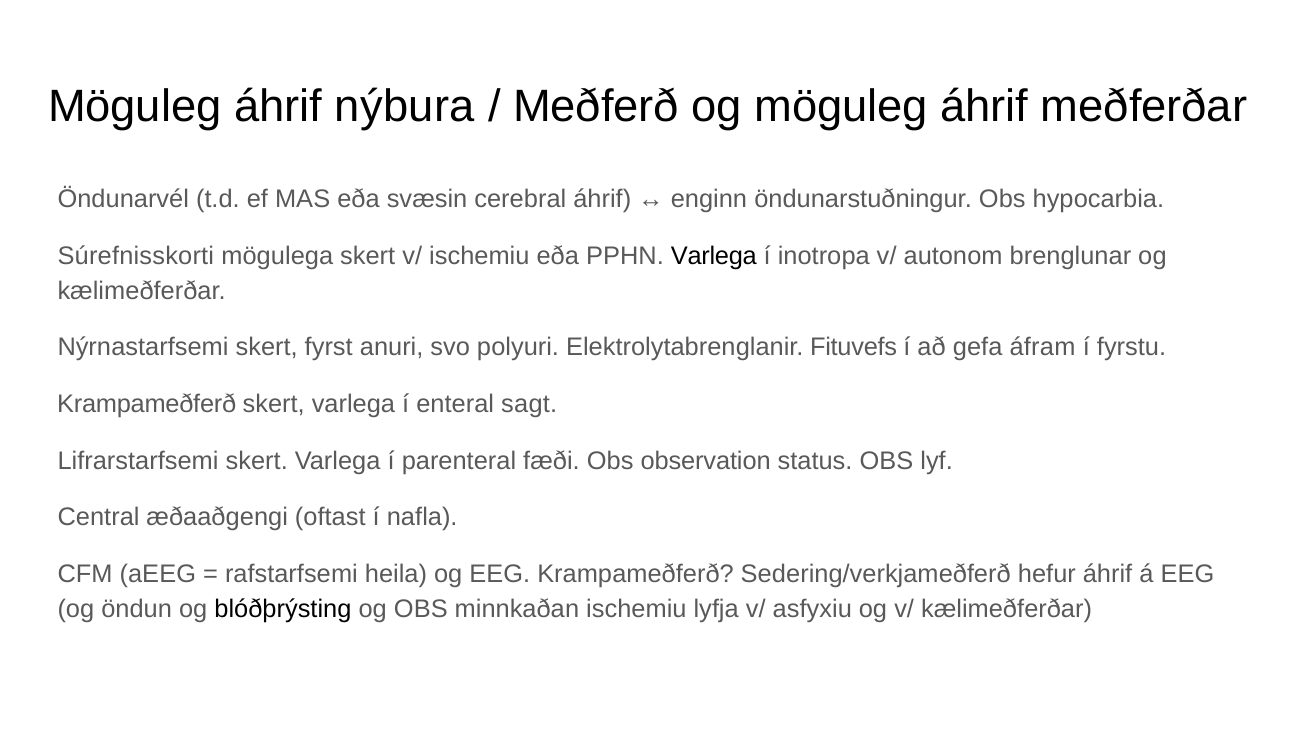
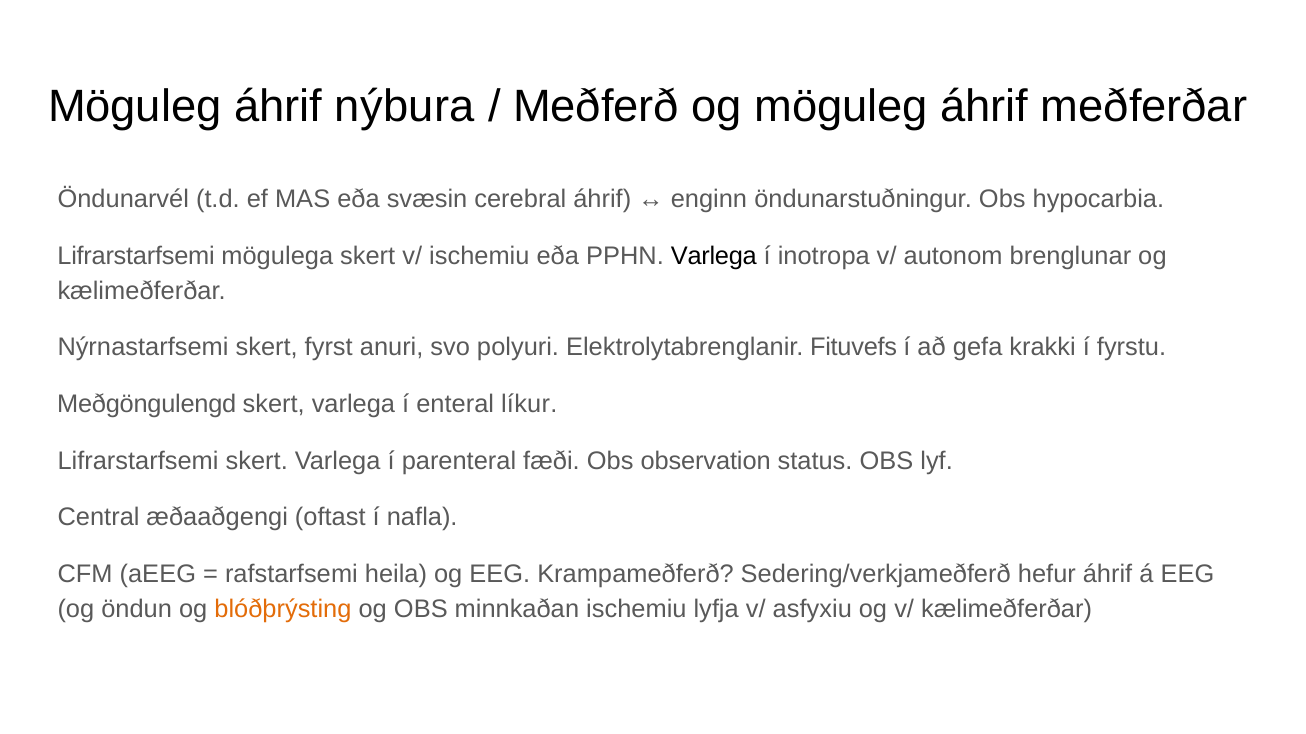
Súrefnisskorti: Súrefnisskorti -> Lifrarstarfsemi (136, 256)
áfram: áfram -> krakki (1043, 348)
Krampameðferð: Krampameðferð -> Meðgöngulengd (147, 404)
sagt: sagt -> líkur (529, 404)
blóðþrýsting colour: black -> orange (283, 610)
